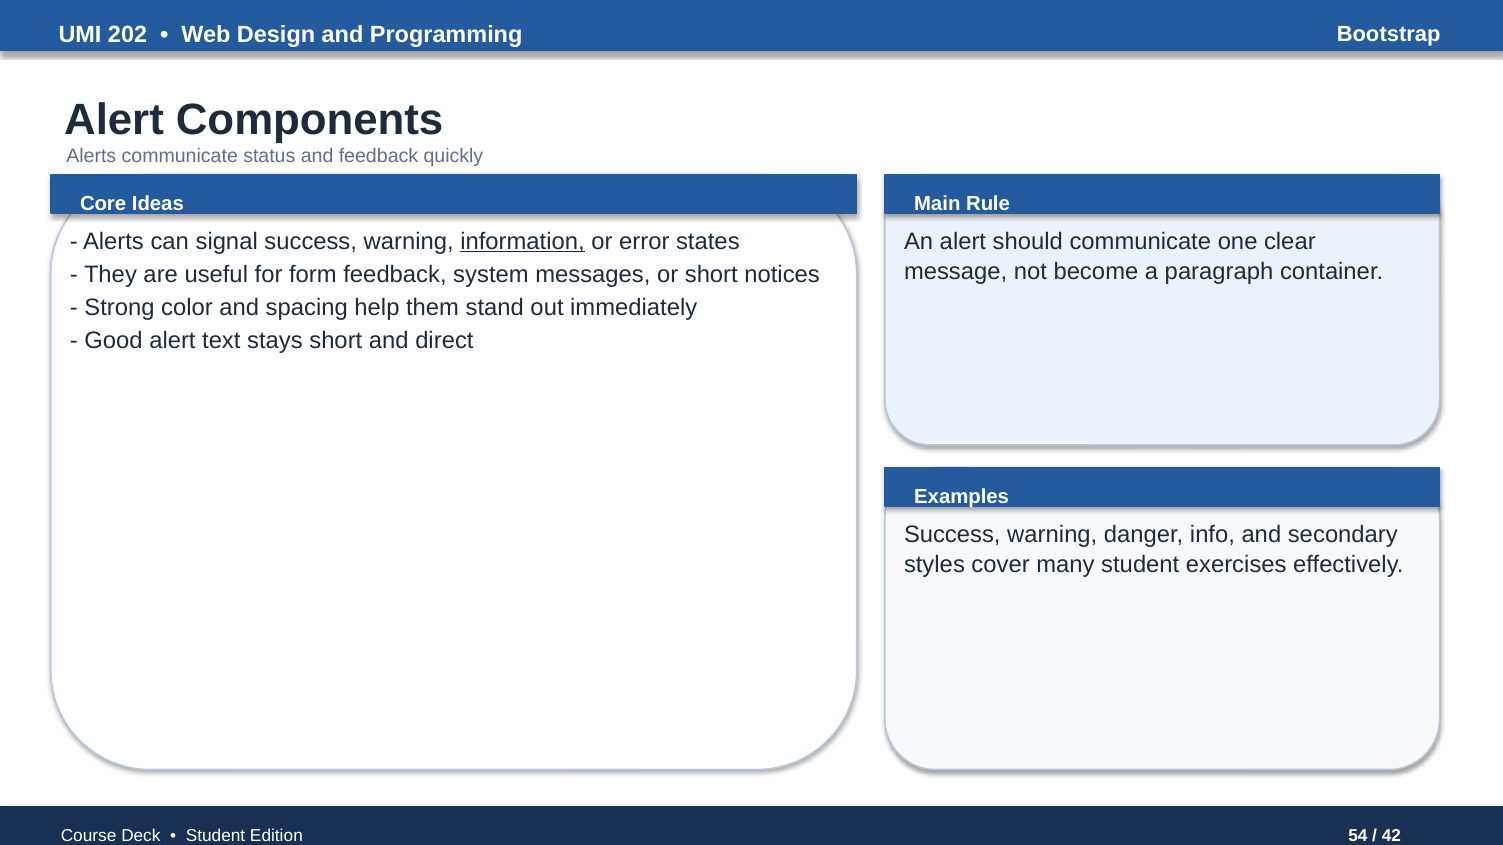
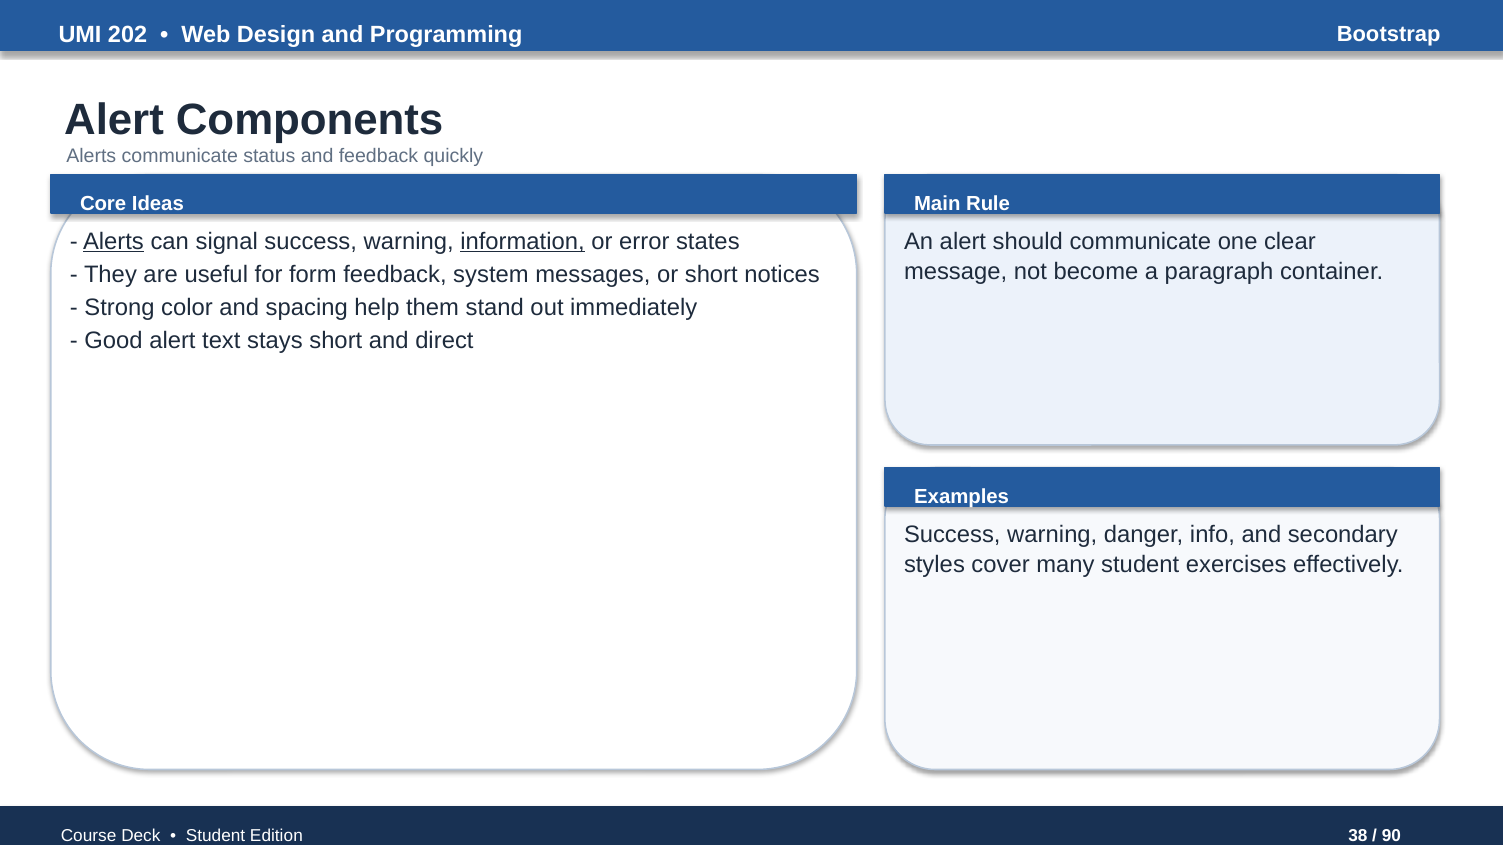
Alerts underline: none -> present (113, 242)
54: 54 -> 38 (1358, 837)
42: 42 -> 90 (1391, 837)
